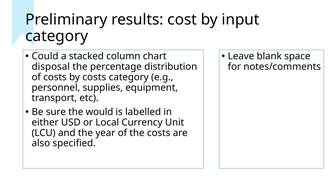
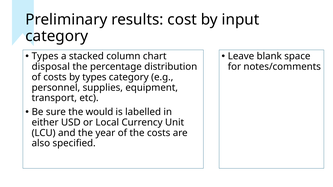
Could: Could -> Types (45, 56)
by costs: costs -> types (94, 77)
